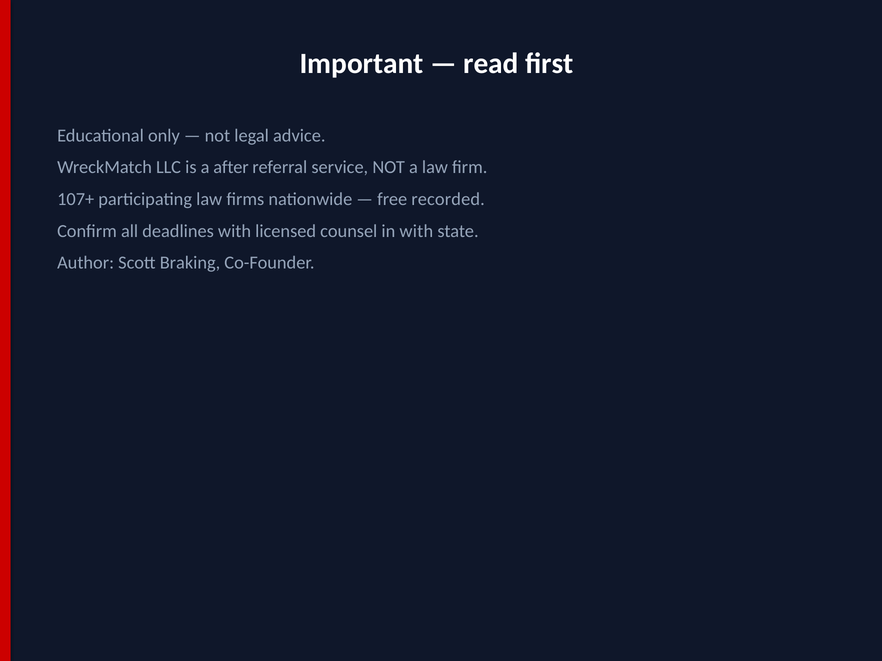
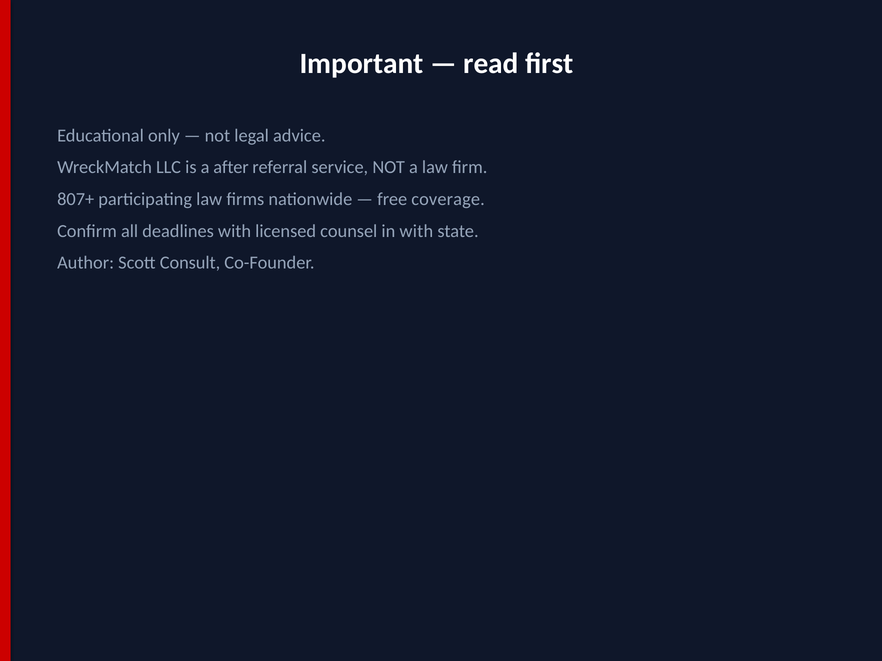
107+: 107+ -> 807+ (76, 199)
recorded: recorded -> coverage (448, 199)
Braking: Braking -> Consult (190, 263)
